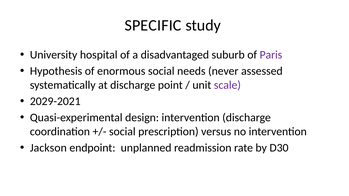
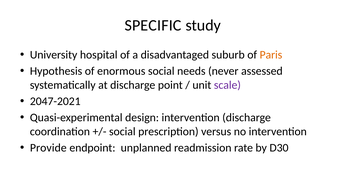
Paris colour: purple -> orange (271, 55)
2029-2021: 2029-2021 -> 2047-2021 (55, 101)
Jackson: Jackson -> Provide (48, 148)
